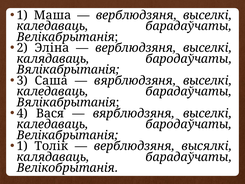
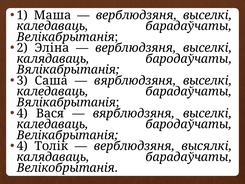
1: 1 -> 4 (22, 146)
